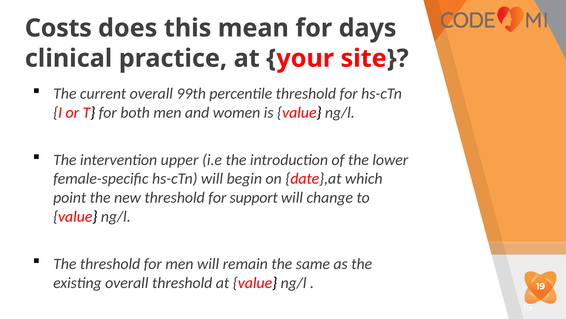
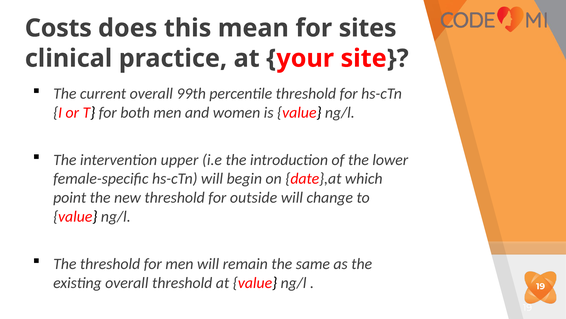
days: days -> sites (368, 28)
support: support -> outside (254, 197)
